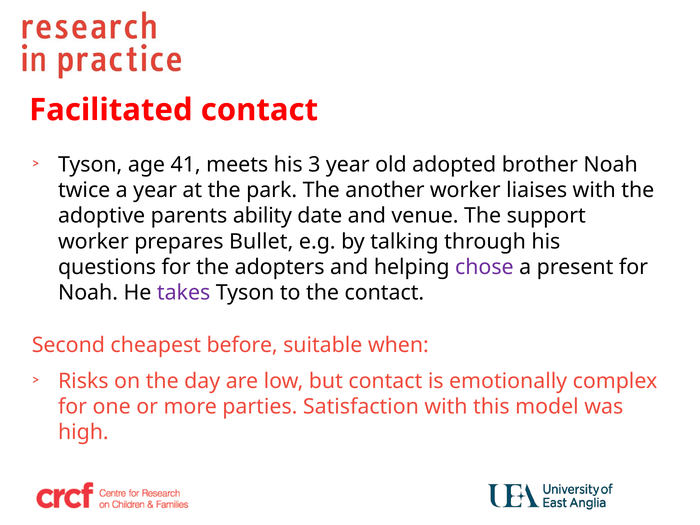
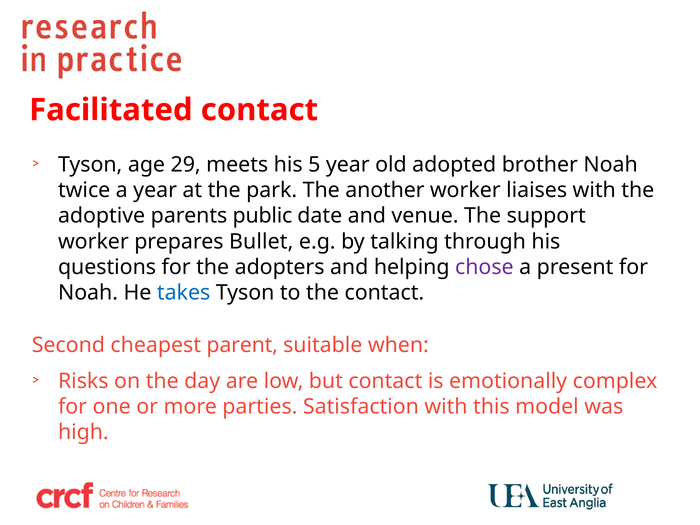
41: 41 -> 29 (186, 165)
3: 3 -> 5 (314, 165)
ability: ability -> public (262, 216)
takes colour: purple -> blue (184, 293)
before: before -> parent (242, 345)
